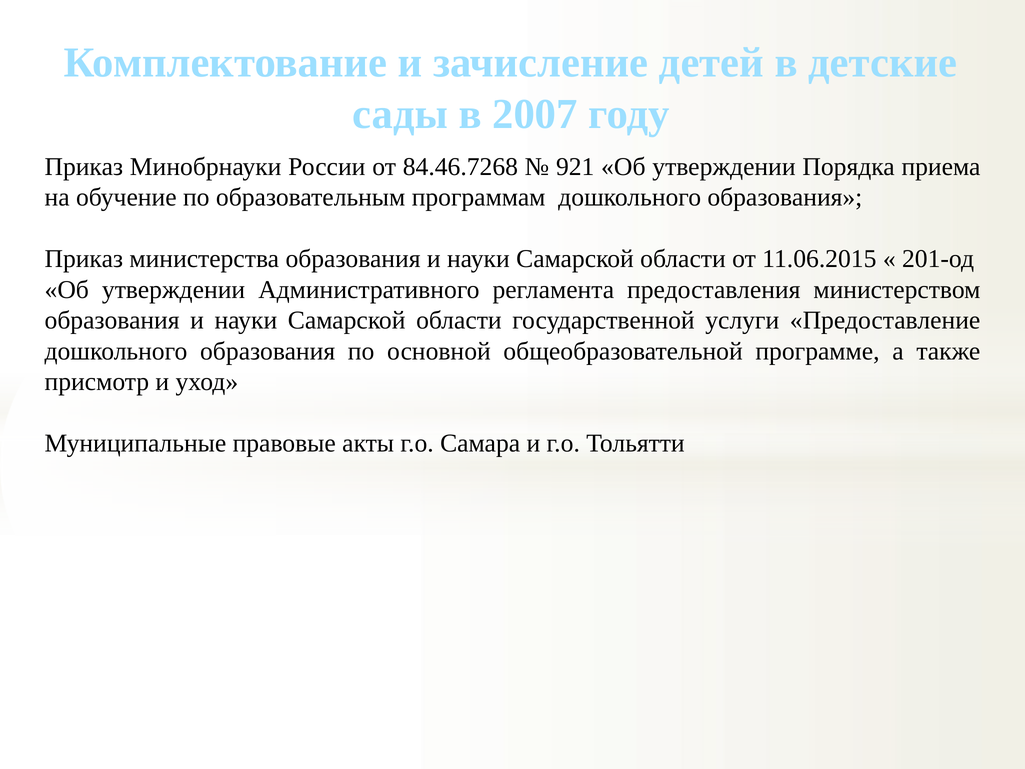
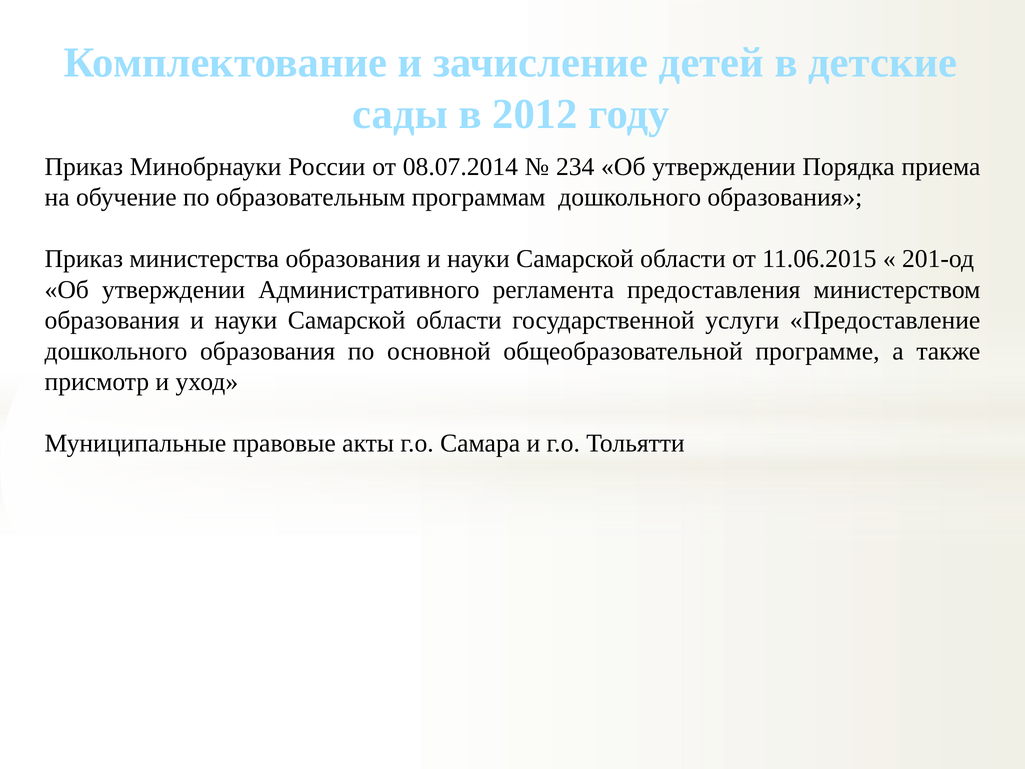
2007: 2007 -> 2012 (535, 114)
84.46.7268: 84.46.7268 -> 08.07.2014 (460, 167)
921: 921 -> 234 (575, 167)
